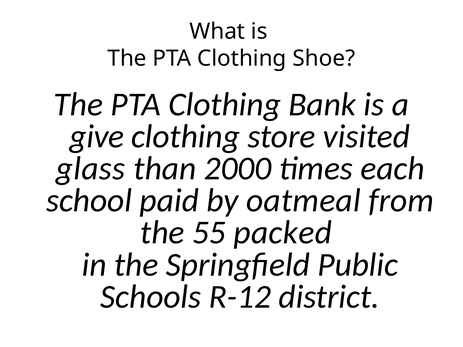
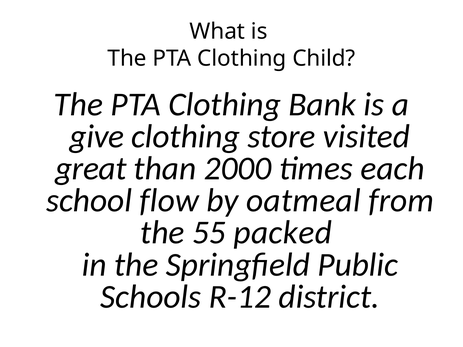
Shoe: Shoe -> Child (324, 58)
glass: glass -> great (91, 169)
paid: paid -> flow (169, 201)
